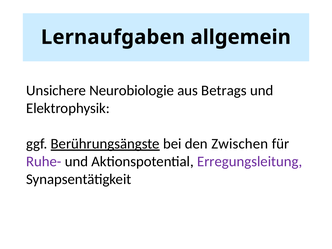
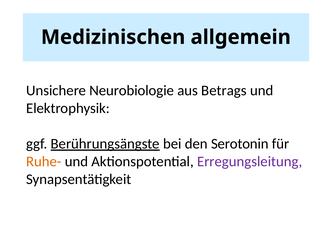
Lernaufgaben: Lernaufgaben -> Medizinischen (113, 37)
Zwischen: Zwischen -> Serotonin (240, 144)
Ruhe- colour: purple -> orange (44, 161)
